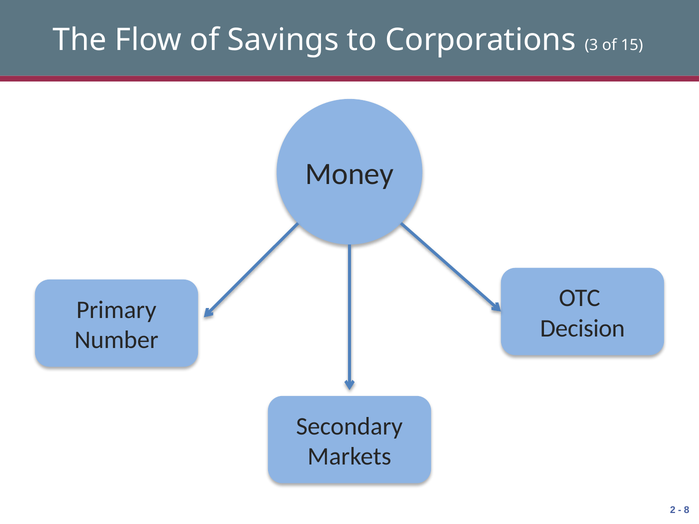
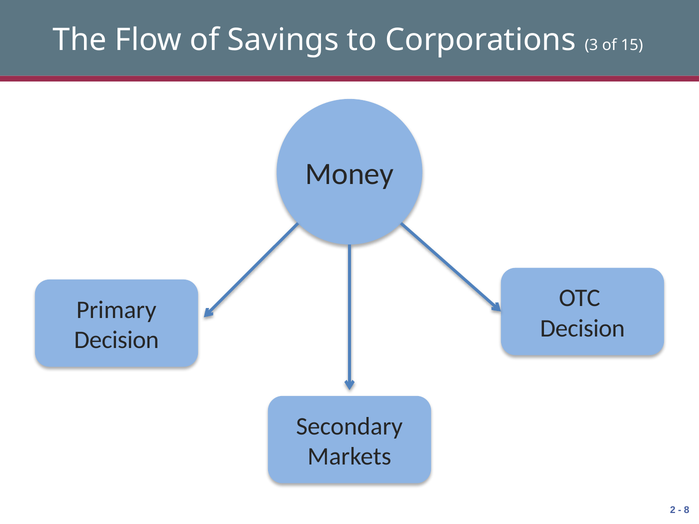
Number: Number -> Decision (117, 340)
